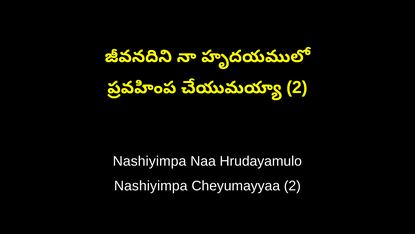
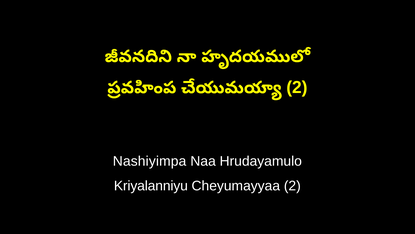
Nashiyimpa: Nashiyimpa -> Kriyalanniyu (151, 186)
